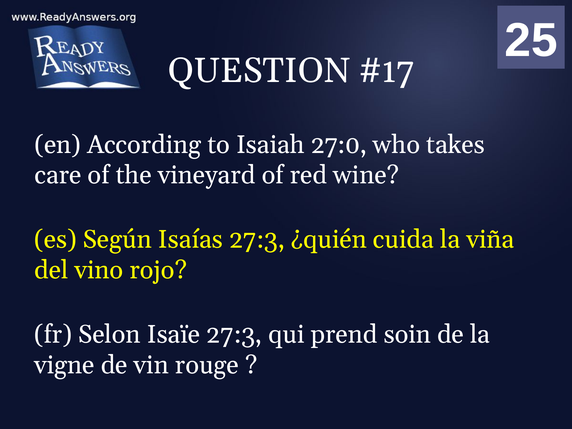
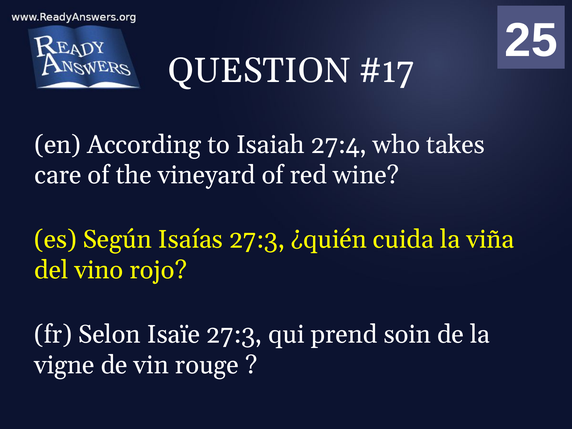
27:0: 27:0 -> 27:4 (339, 145)
